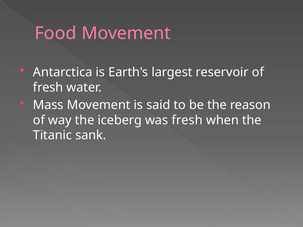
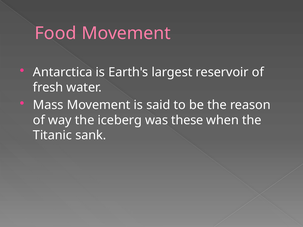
was fresh: fresh -> these (187, 120)
